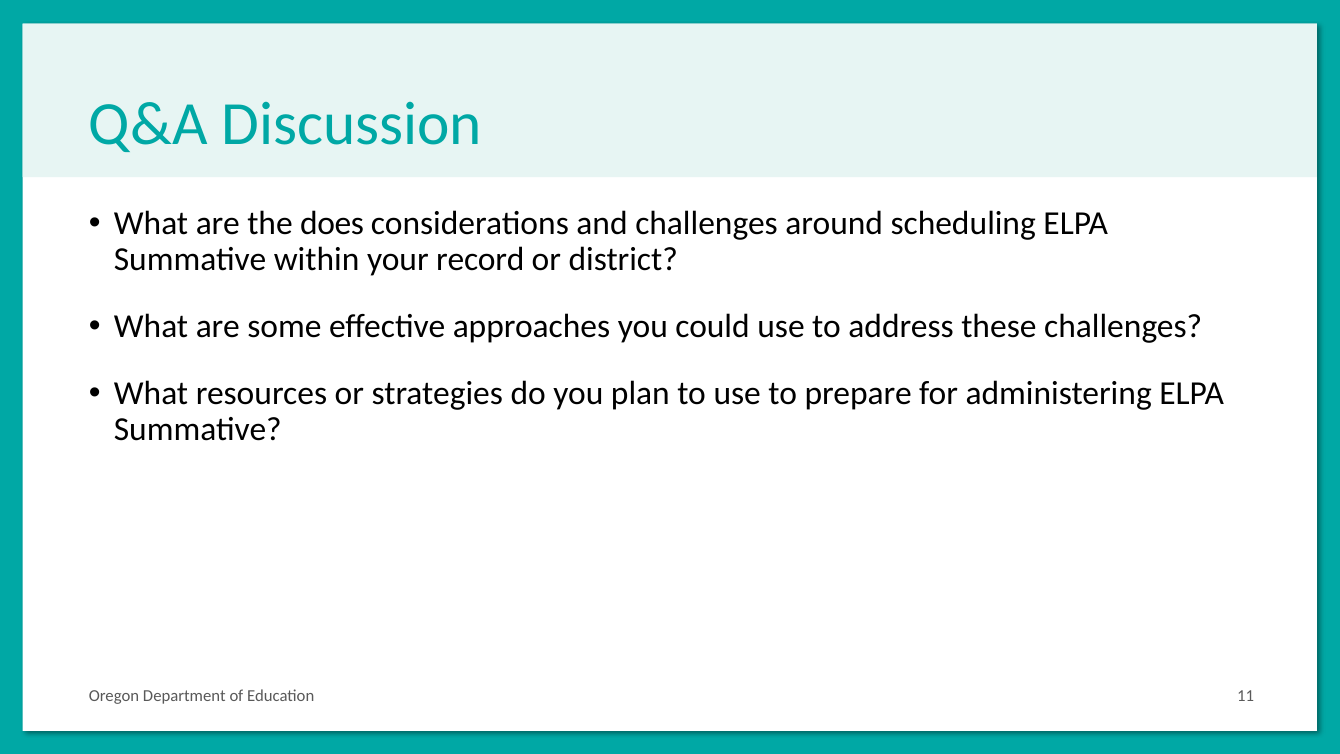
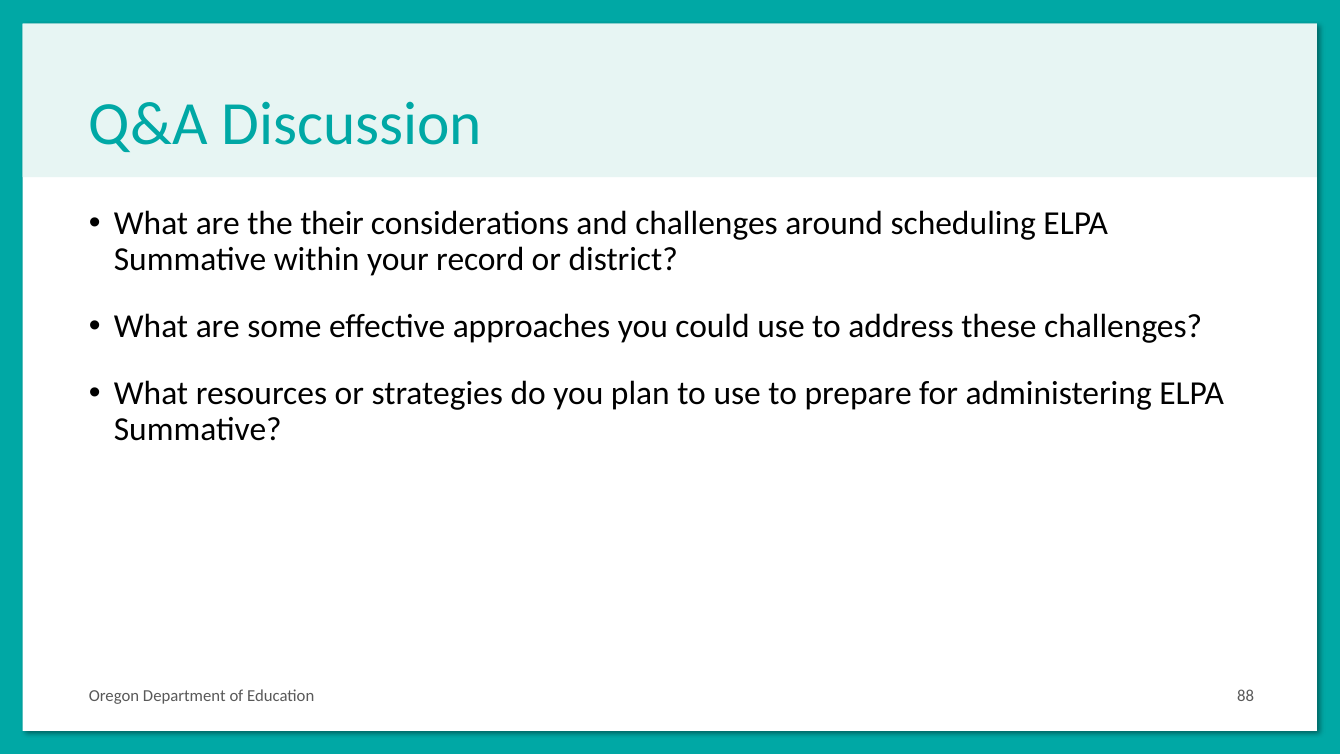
does: does -> their (332, 224)
11: 11 -> 88 (1246, 696)
